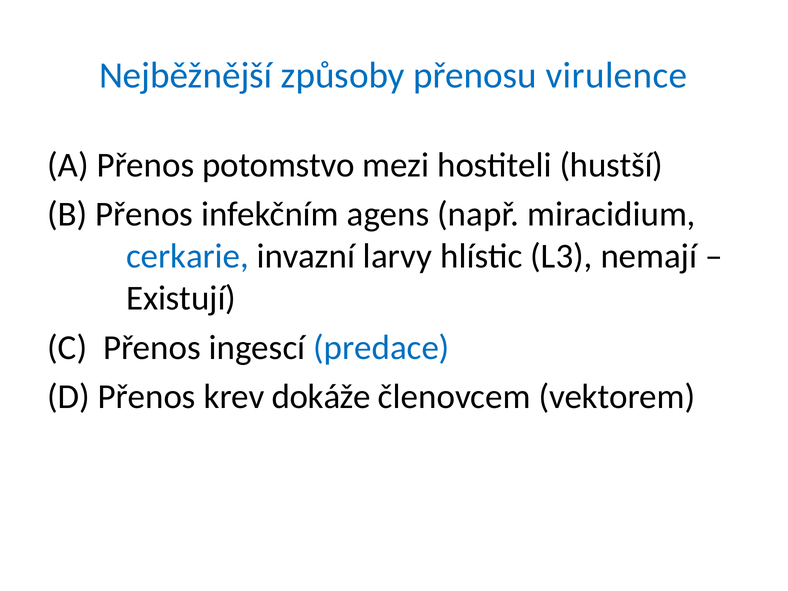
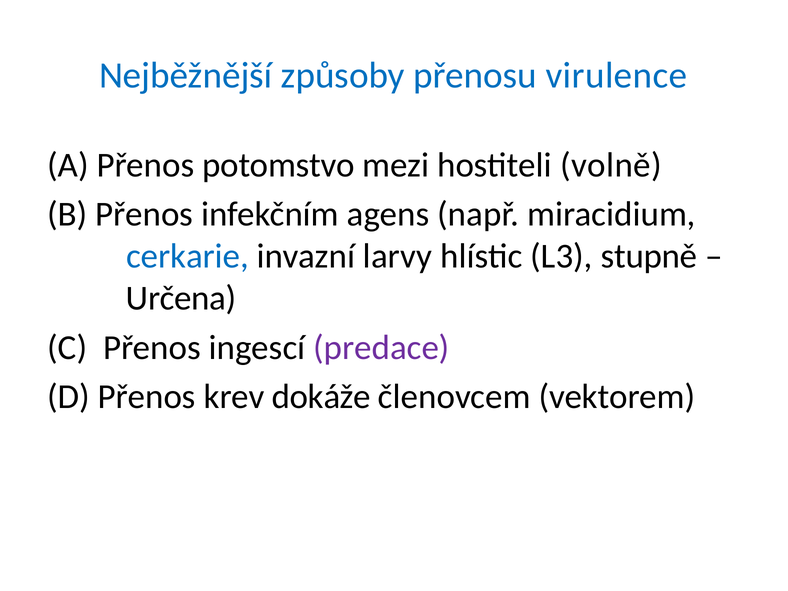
hustší: hustší -> volně (611, 165)
nemají: nemají -> stupně (649, 256)
Existují: Existují -> Určena (181, 298)
predace colour: blue -> purple (381, 347)
